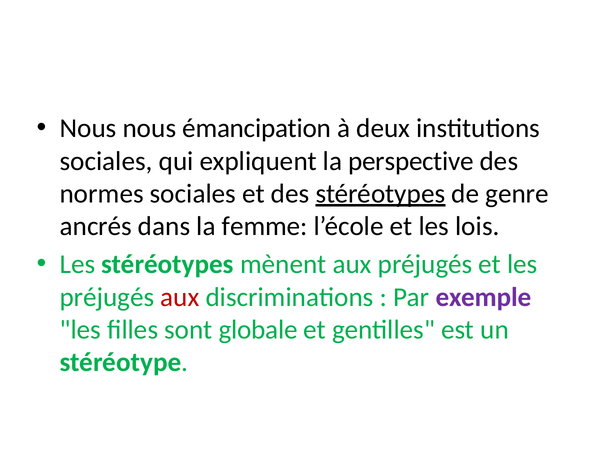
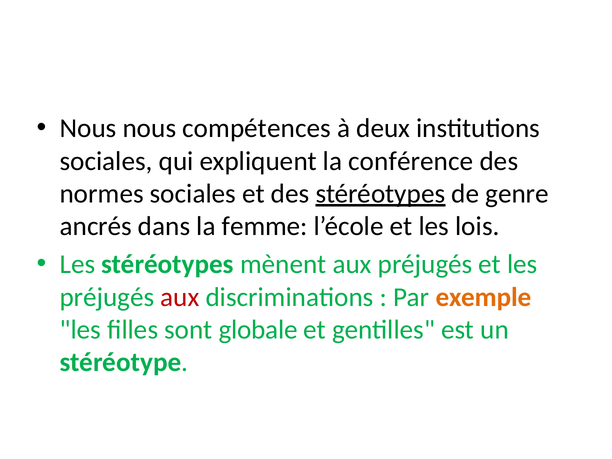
émancipation: émancipation -> compétences (257, 128)
perspective: perspective -> conférence (411, 161)
exemple colour: purple -> orange (484, 297)
